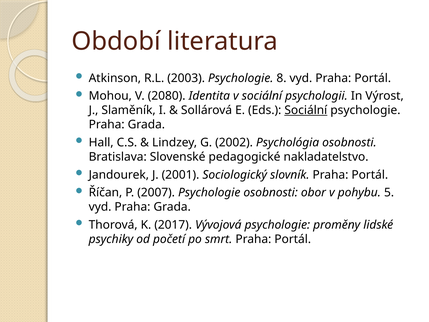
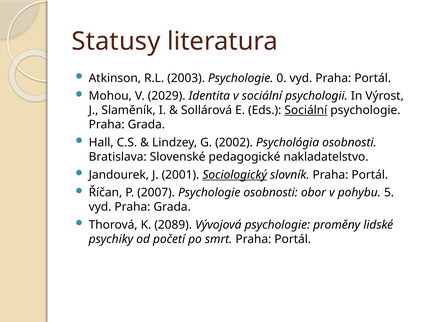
Období: Období -> Statusy (116, 41)
8: 8 -> 0 (281, 78)
2080: 2080 -> 2029 (167, 96)
Sociologický underline: none -> present (235, 175)
2017: 2017 -> 2089 (173, 225)
